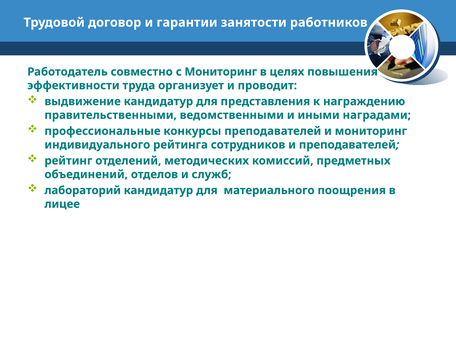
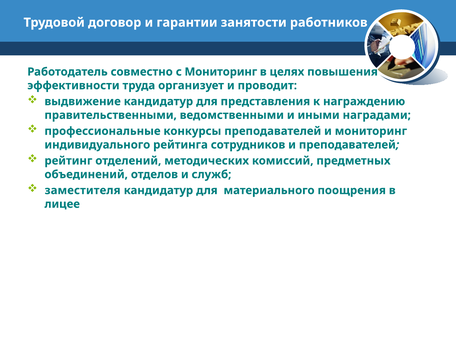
лабораторий: лабораторий -> заместителя (83, 190)
